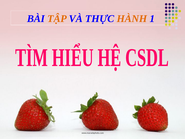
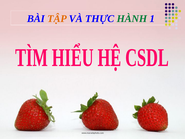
HÀNH colour: orange -> green (132, 19)
